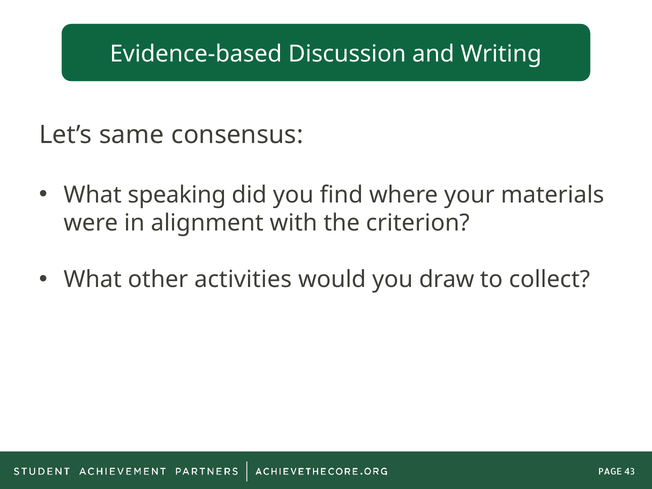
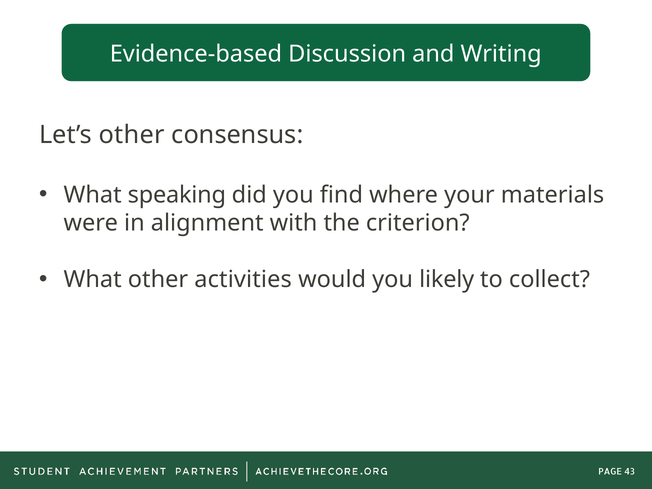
Let’s same: same -> other (132, 135)
draw: draw -> likely (447, 280)
